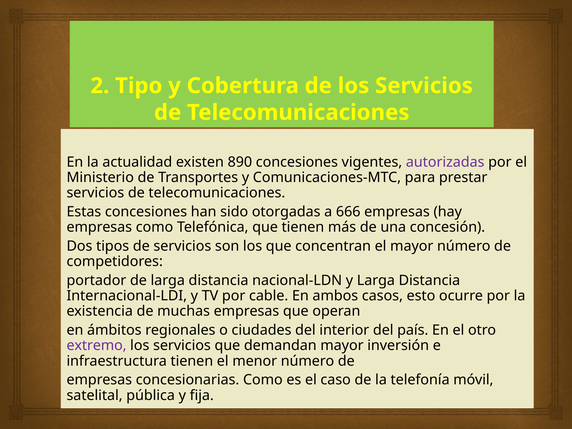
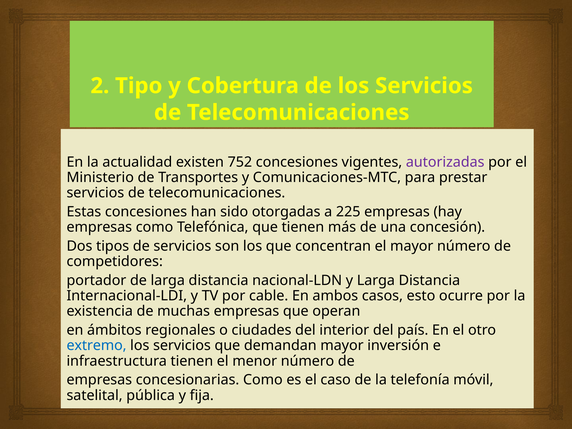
890: 890 -> 752 (240, 162)
666: 666 -> 225 (348, 212)
extremo colour: purple -> blue (97, 346)
